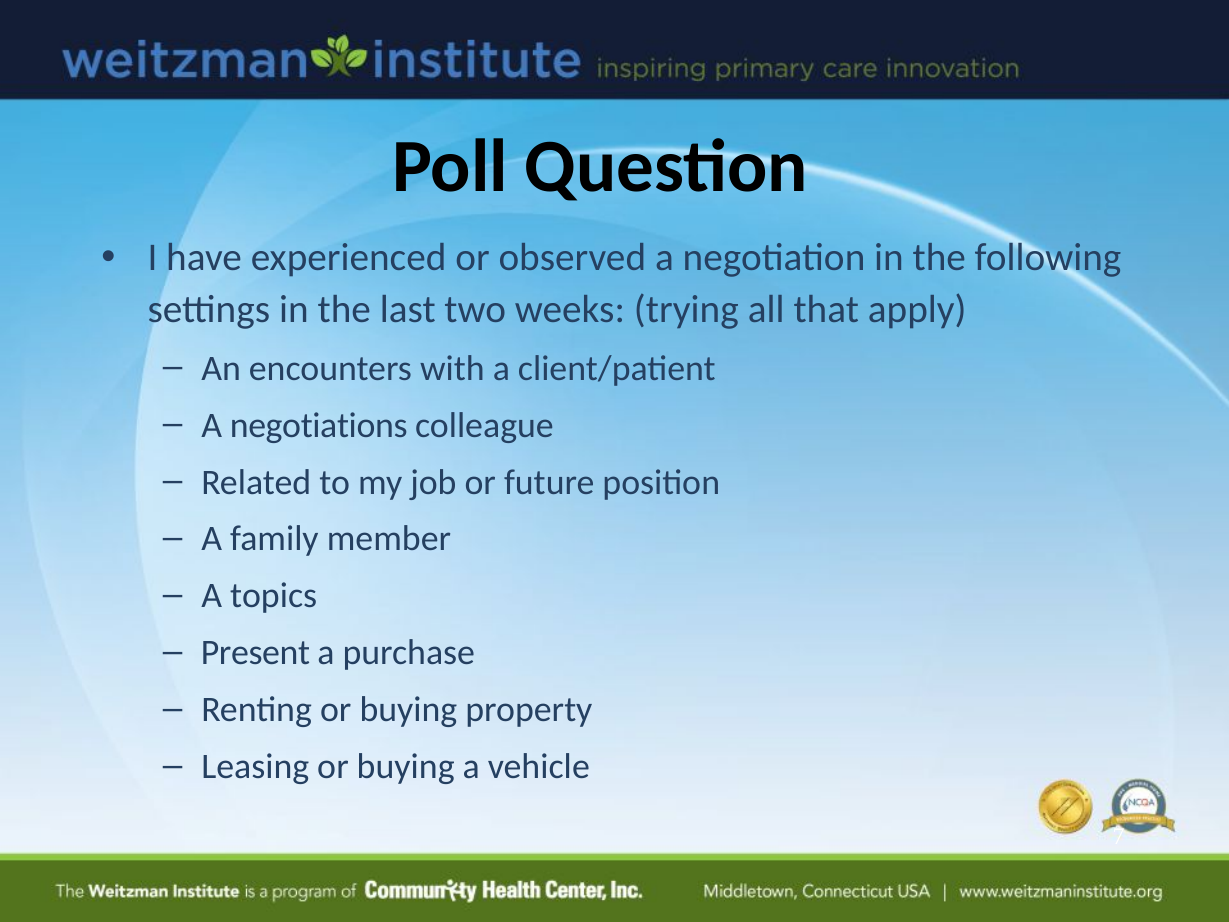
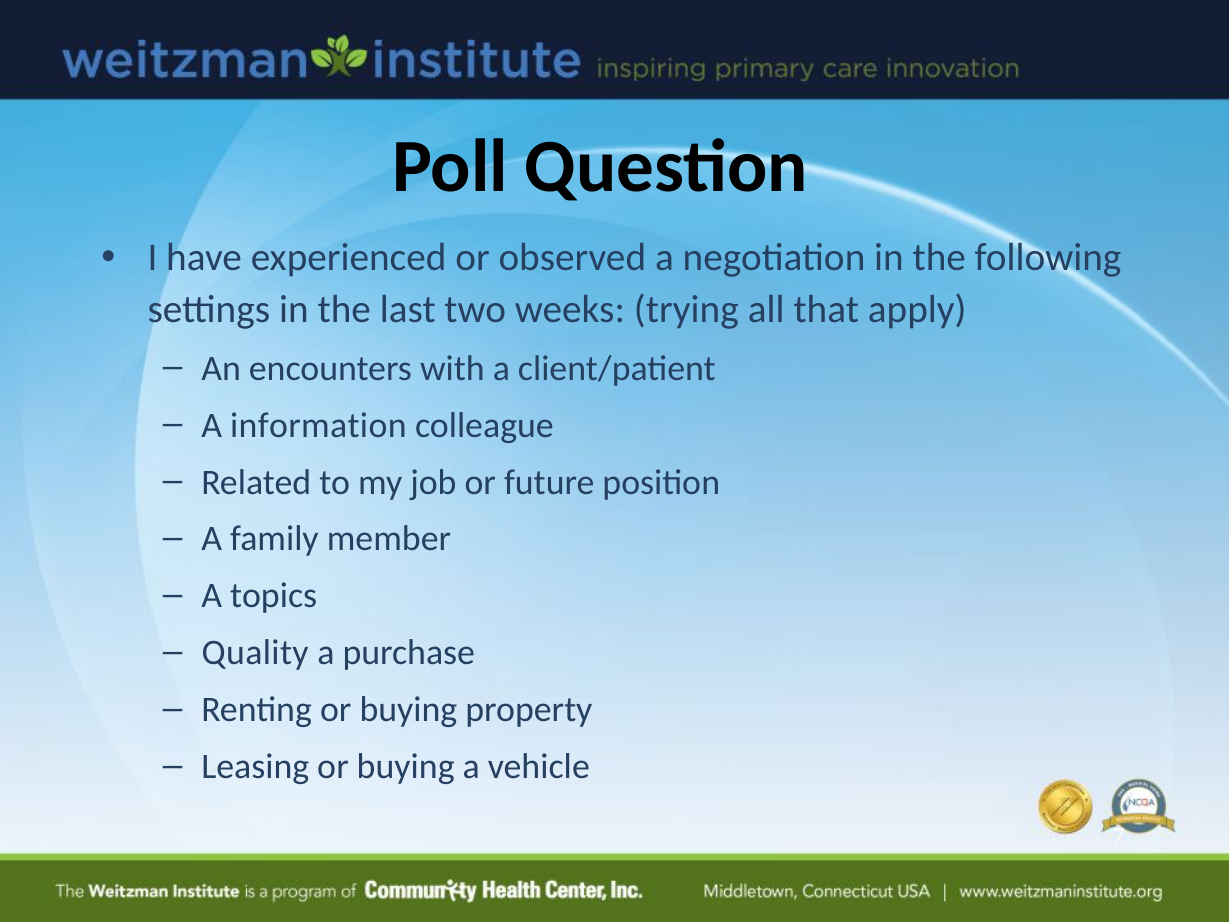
negotiations: negotiations -> information (318, 425)
Present: Present -> Quality (255, 653)
